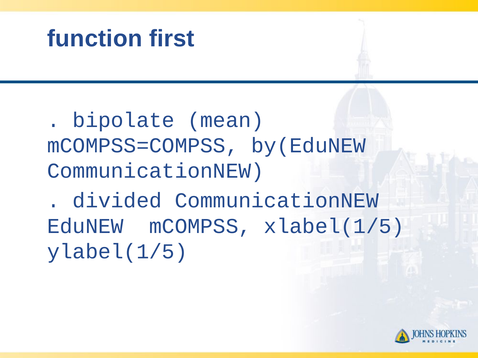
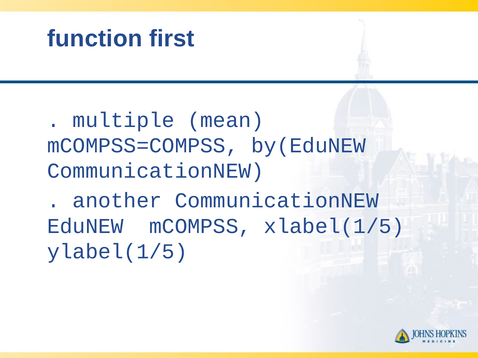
bipolate: bipolate -> multiple (124, 120)
divided: divided -> another (117, 201)
